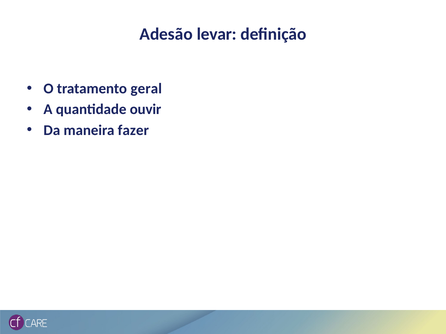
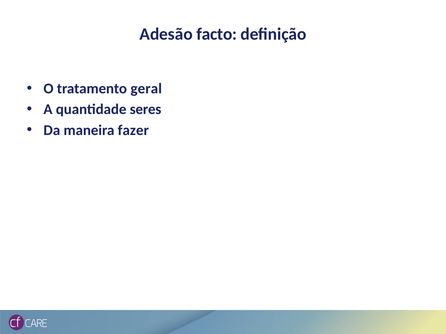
levar: levar -> facto (217, 34)
ouvir: ouvir -> seres (146, 110)
